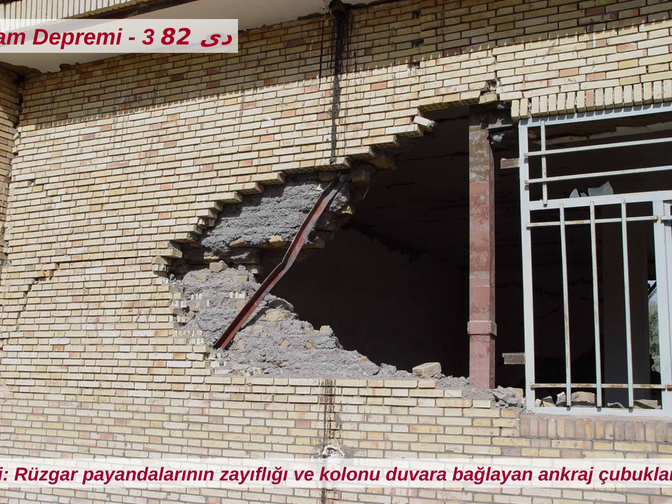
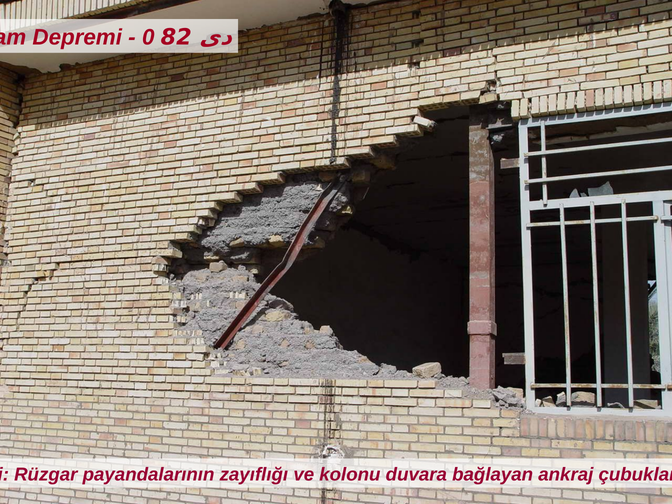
3: 3 -> 0 (148, 38)
